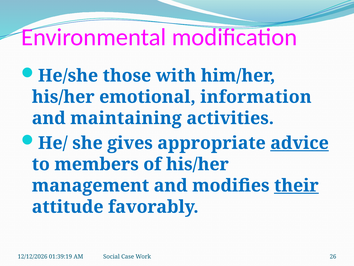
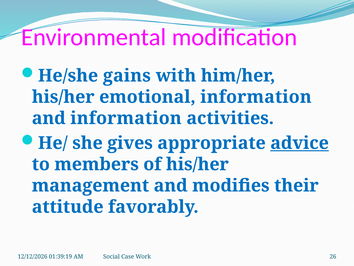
those: those -> gains (127, 76)
and maintaining: maintaining -> information (126, 118)
their underline: present -> none (296, 185)
